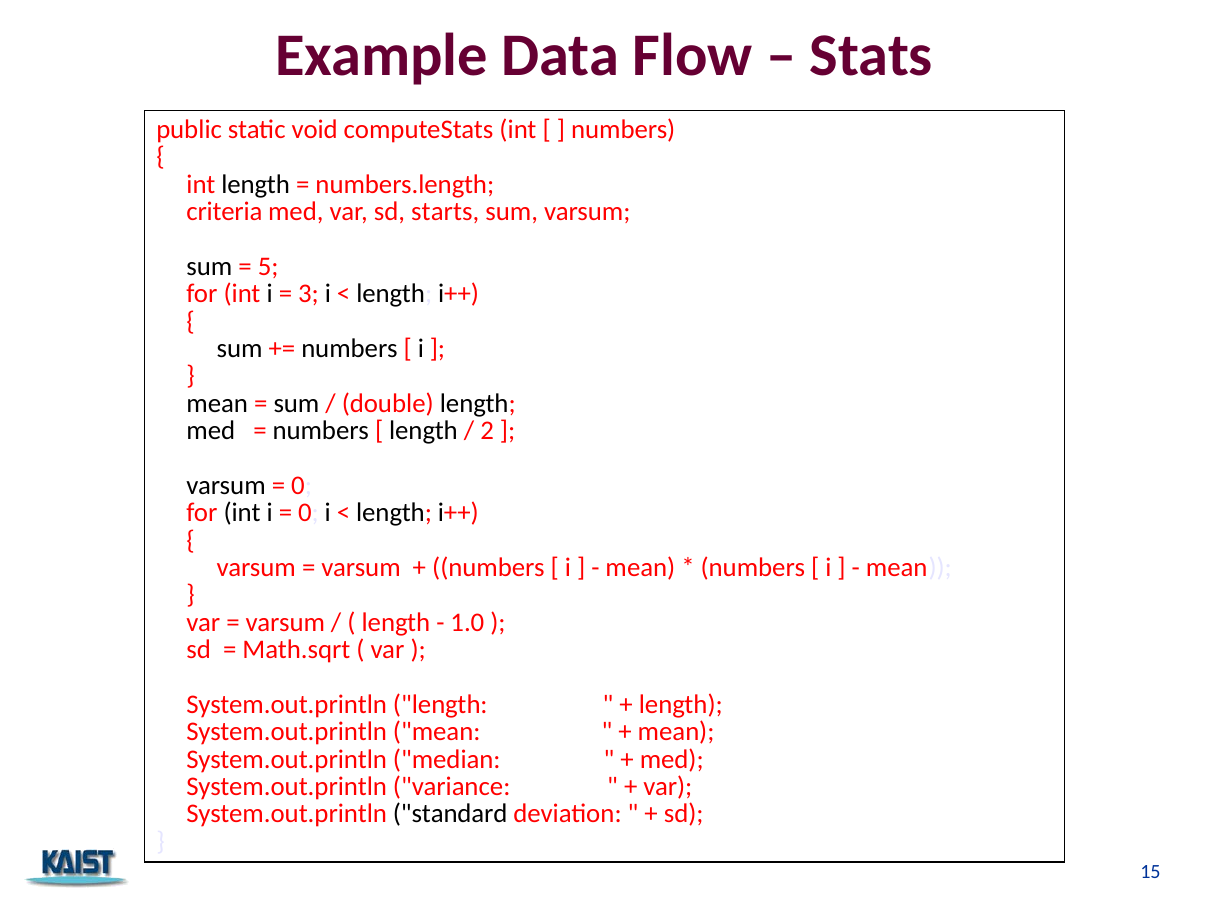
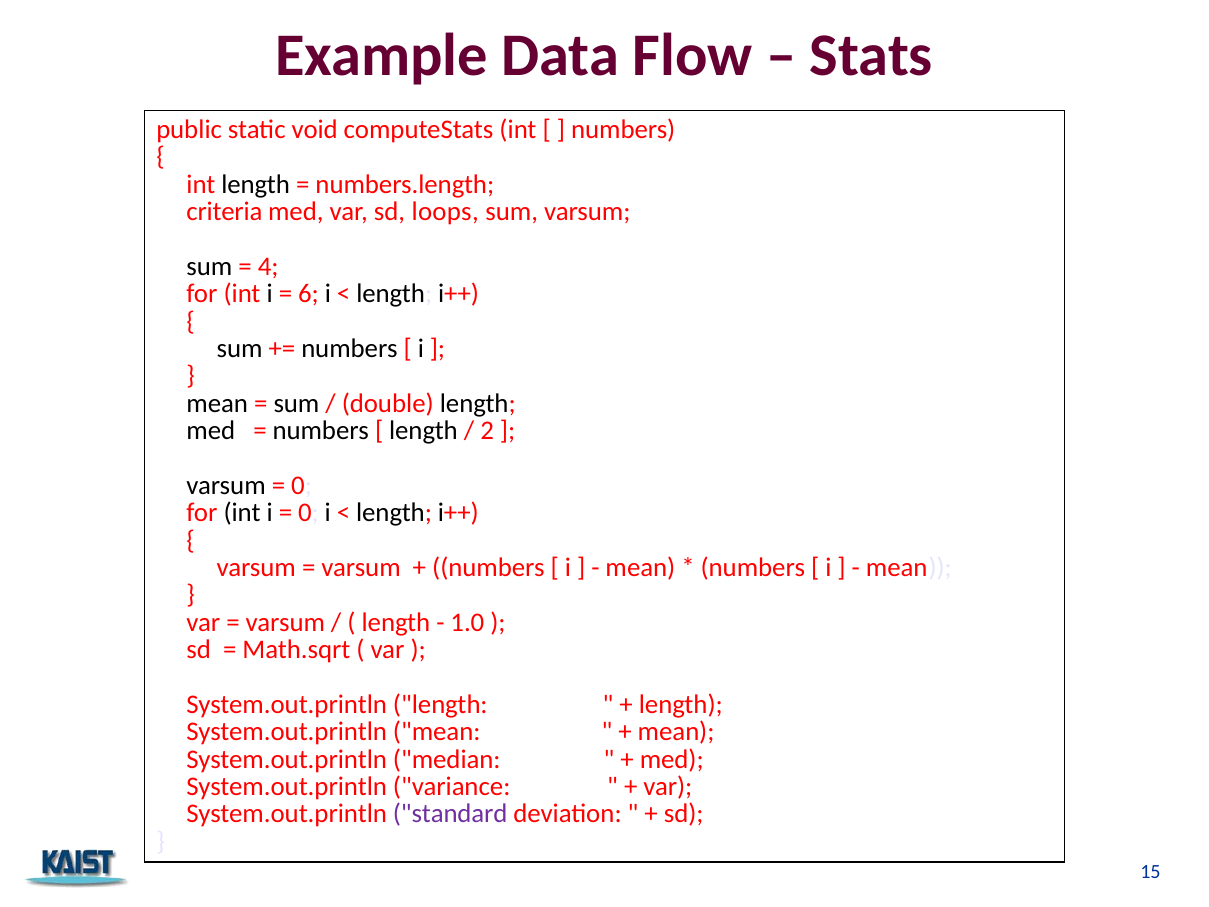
starts: starts -> loops (445, 212)
5: 5 -> 4 (268, 266)
3: 3 -> 6 (308, 294)
standard colour: black -> purple (450, 814)
